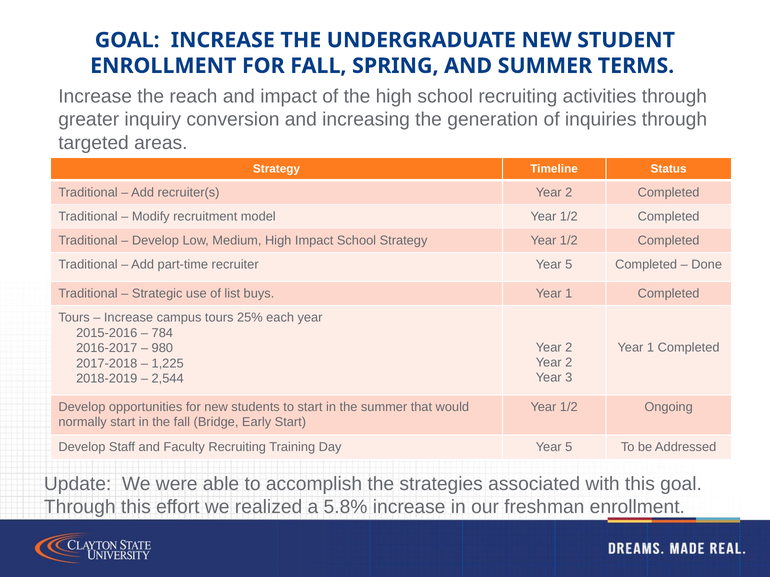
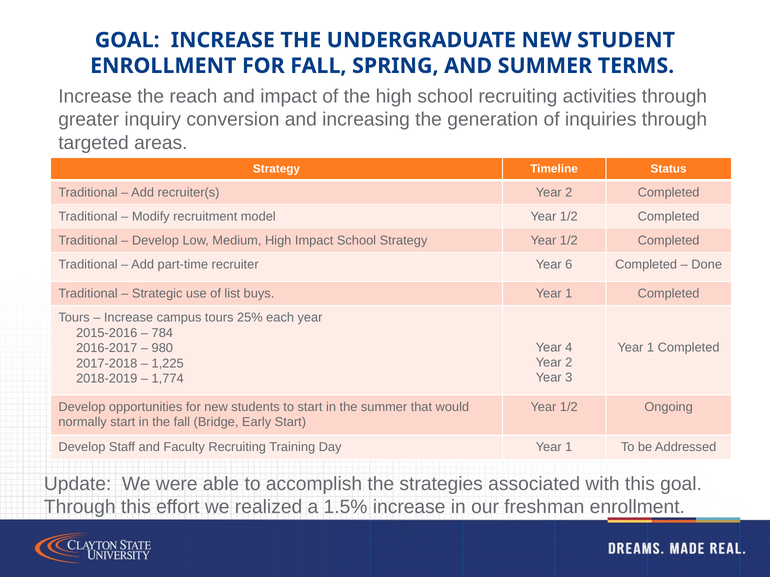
recruiter Year 5: 5 -> 6 (569, 265)
2: 2 -> 4 (569, 348)
2,544: 2,544 -> 1,774 (168, 379)
Day Year 5: 5 -> 1 (569, 448)
5.8%: 5.8% -> 1.5% (346, 507)
